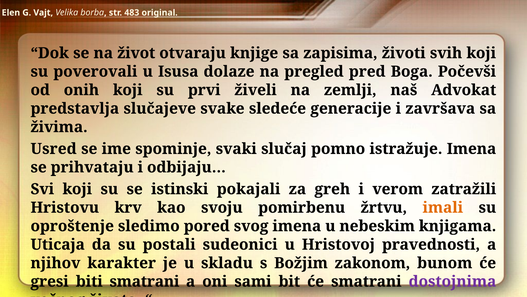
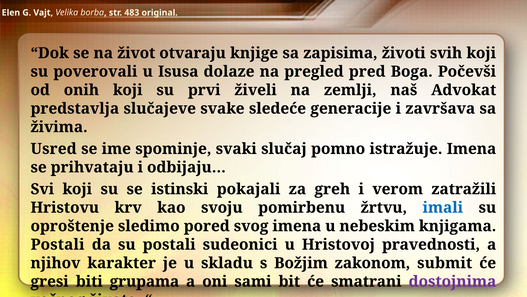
imali colour: orange -> blue (443, 207)
Uticaja: Uticaja -> Postali (58, 244)
bunom: bunom -> submit (445, 263)
biti smatrani: smatrani -> grupama (144, 281)
